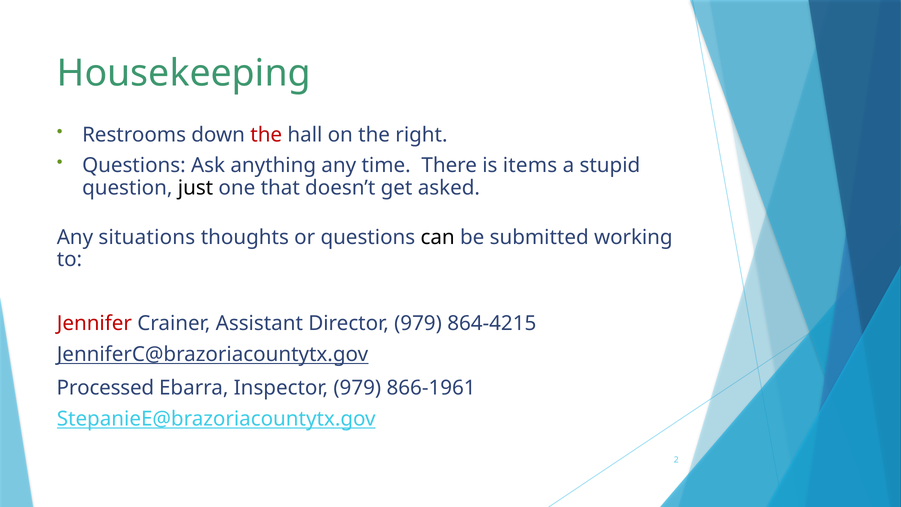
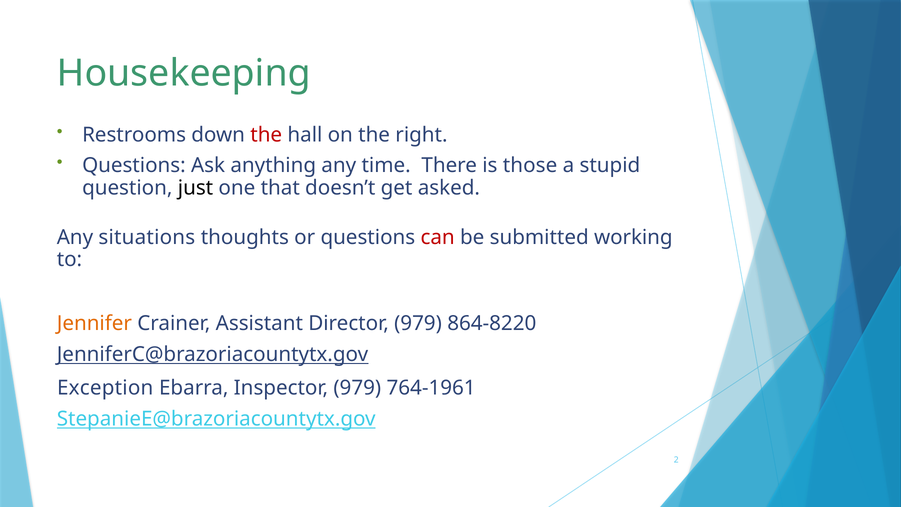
items: items -> those (530, 166)
can colour: black -> red (438, 237)
Jennifer colour: red -> orange (94, 323)
864-4215: 864-4215 -> 864-8220 (492, 323)
Processed: Processed -> Exception (105, 388)
866-1961: 866-1961 -> 764-1961 (431, 388)
